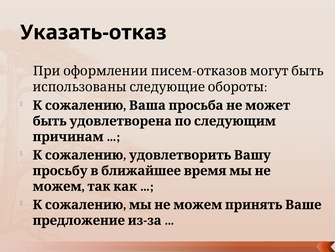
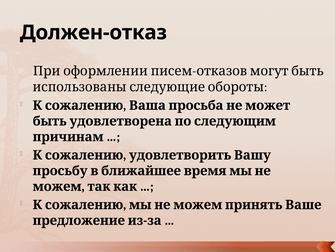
Указать-отказ: Указать-отказ -> Должен-отказ (93, 32)
